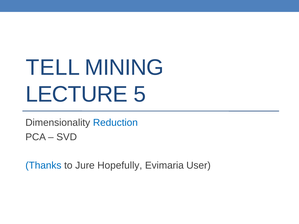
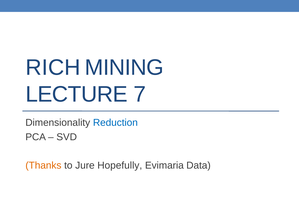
TELL: TELL -> RICH (53, 68)
5: 5 -> 7 (140, 94)
Thanks colour: blue -> orange (43, 166)
User: User -> Data (199, 166)
